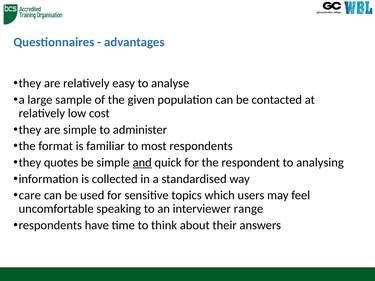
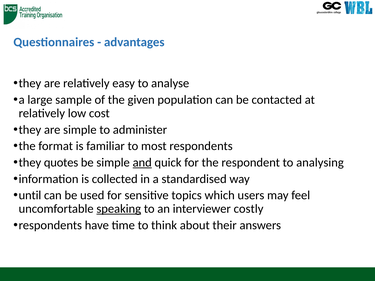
care: care -> until (30, 196)
speaking underline: none -> present (119, 209)
range: range -> costly (249, 209)
